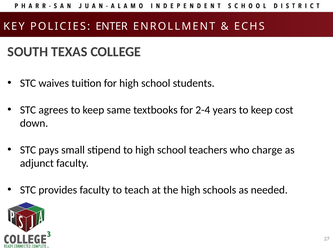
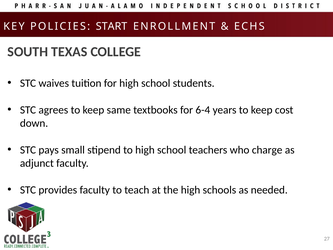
ENTER: ENTER -> START (112, 26)
2-4: 2-4 -> 6-4 (203, 110)
